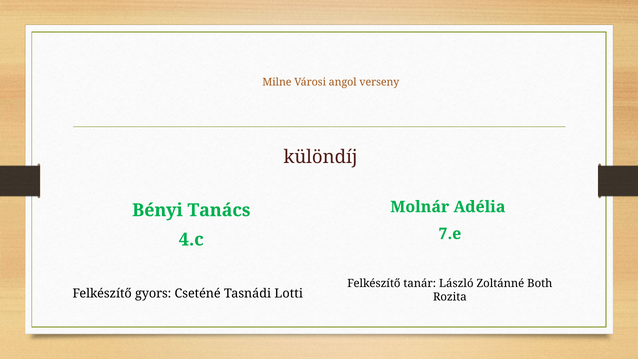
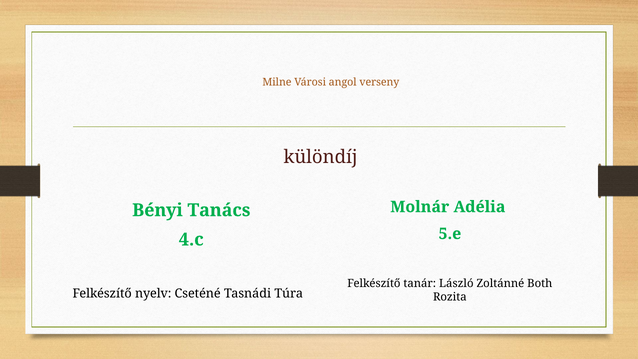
7.e: 7.e -> 5.e (450, 234)
gyors: gyors -> nyelv (153, 293)
Lotti: Lotti -> Túra (289, 293)
